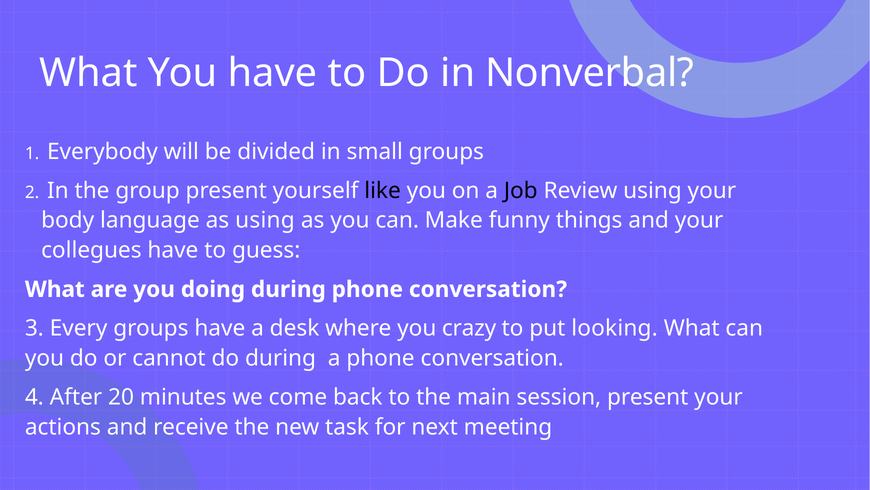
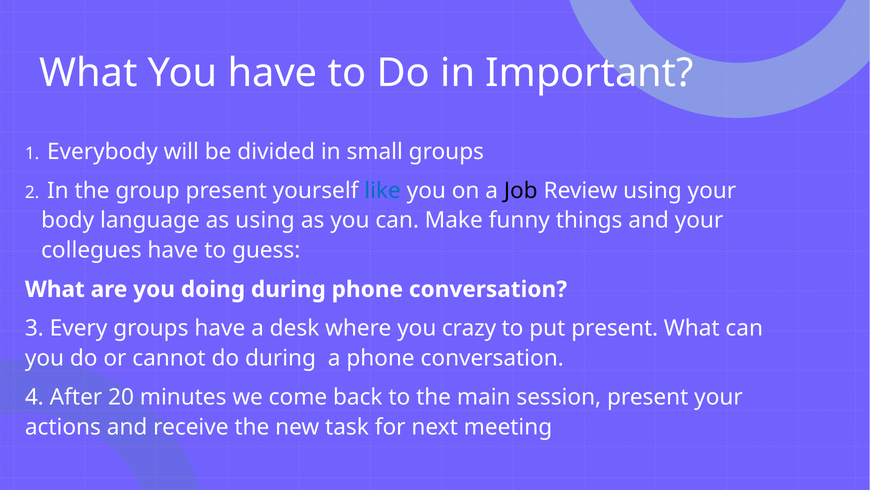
Nonverbal: Nonverbal -> Important (589, 73)
like colour: black -> blue (383, 190)
put looking: looking -> present (615, 328)
